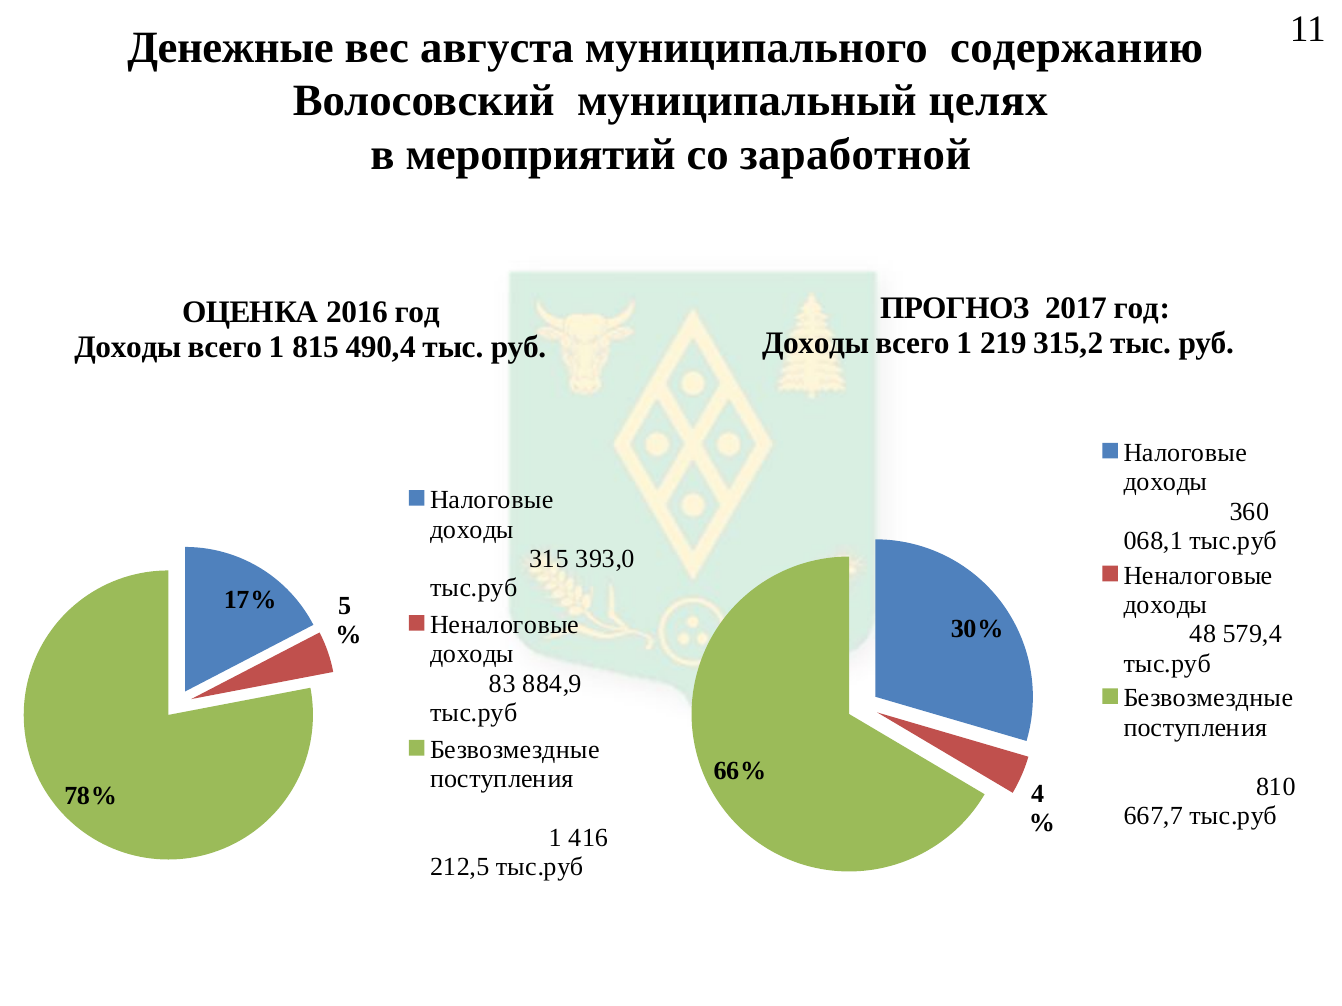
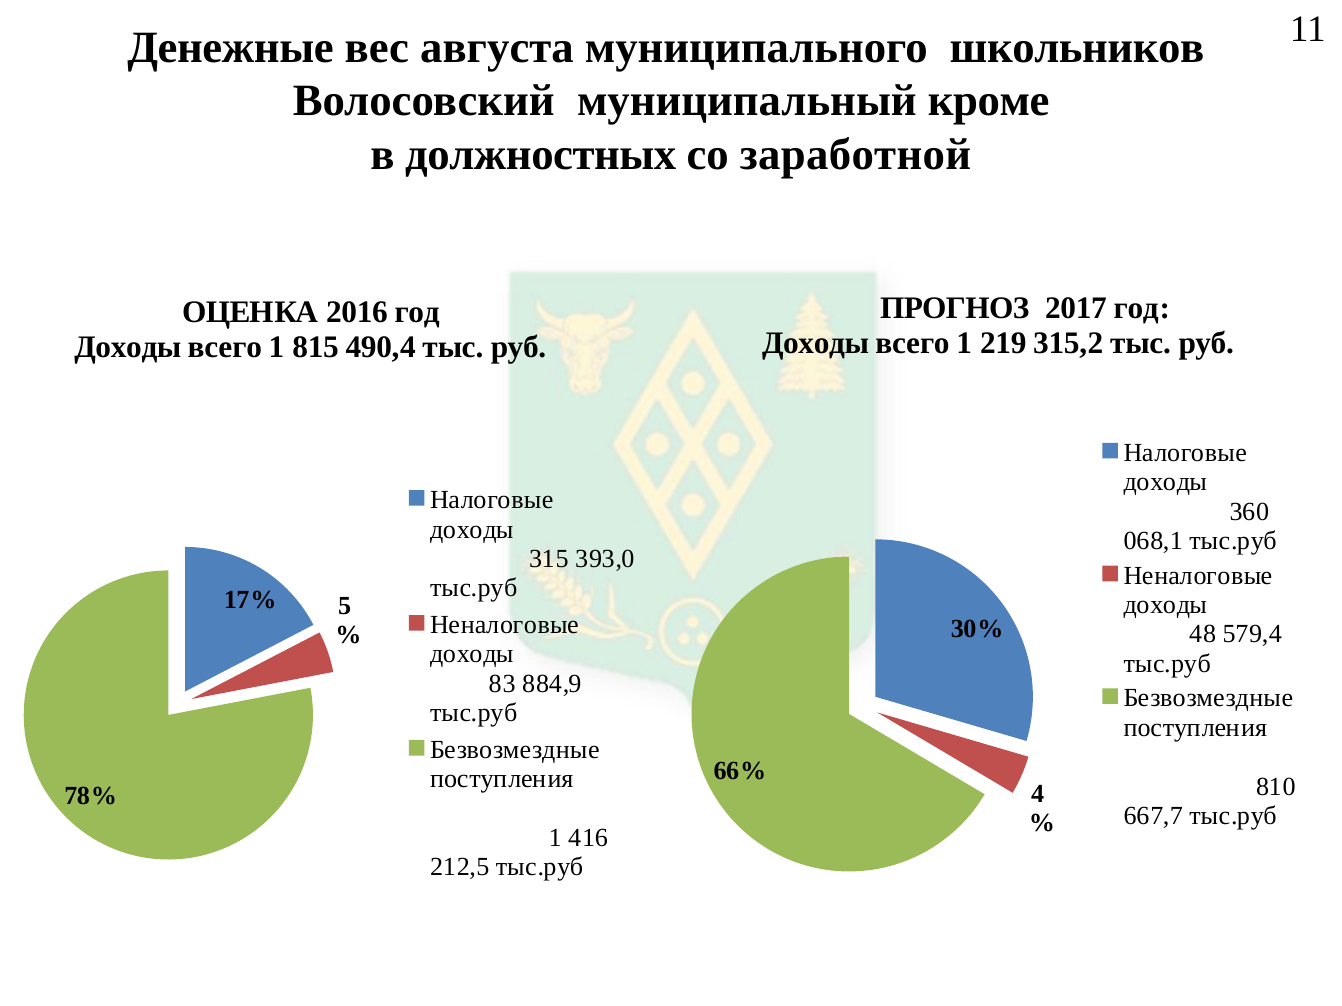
содержанию: содержанию -> школьников (1077, 47)
целях: целях -> кроме (989, 101)
мероприятий: мероприятий -> должностных (541, 155)
